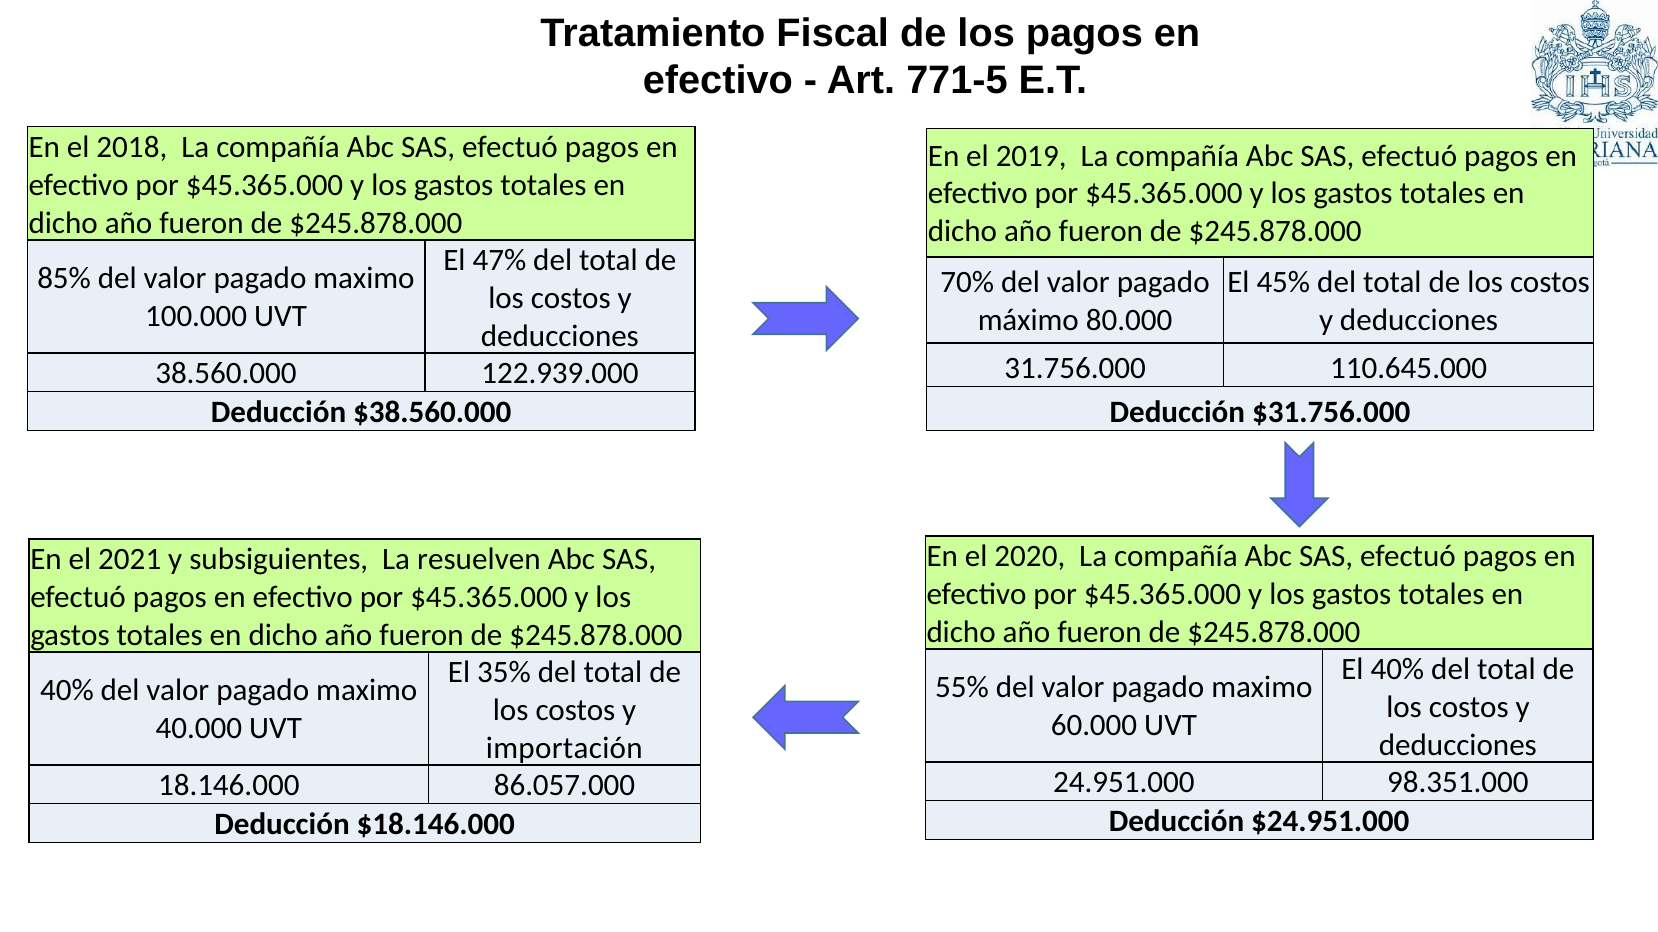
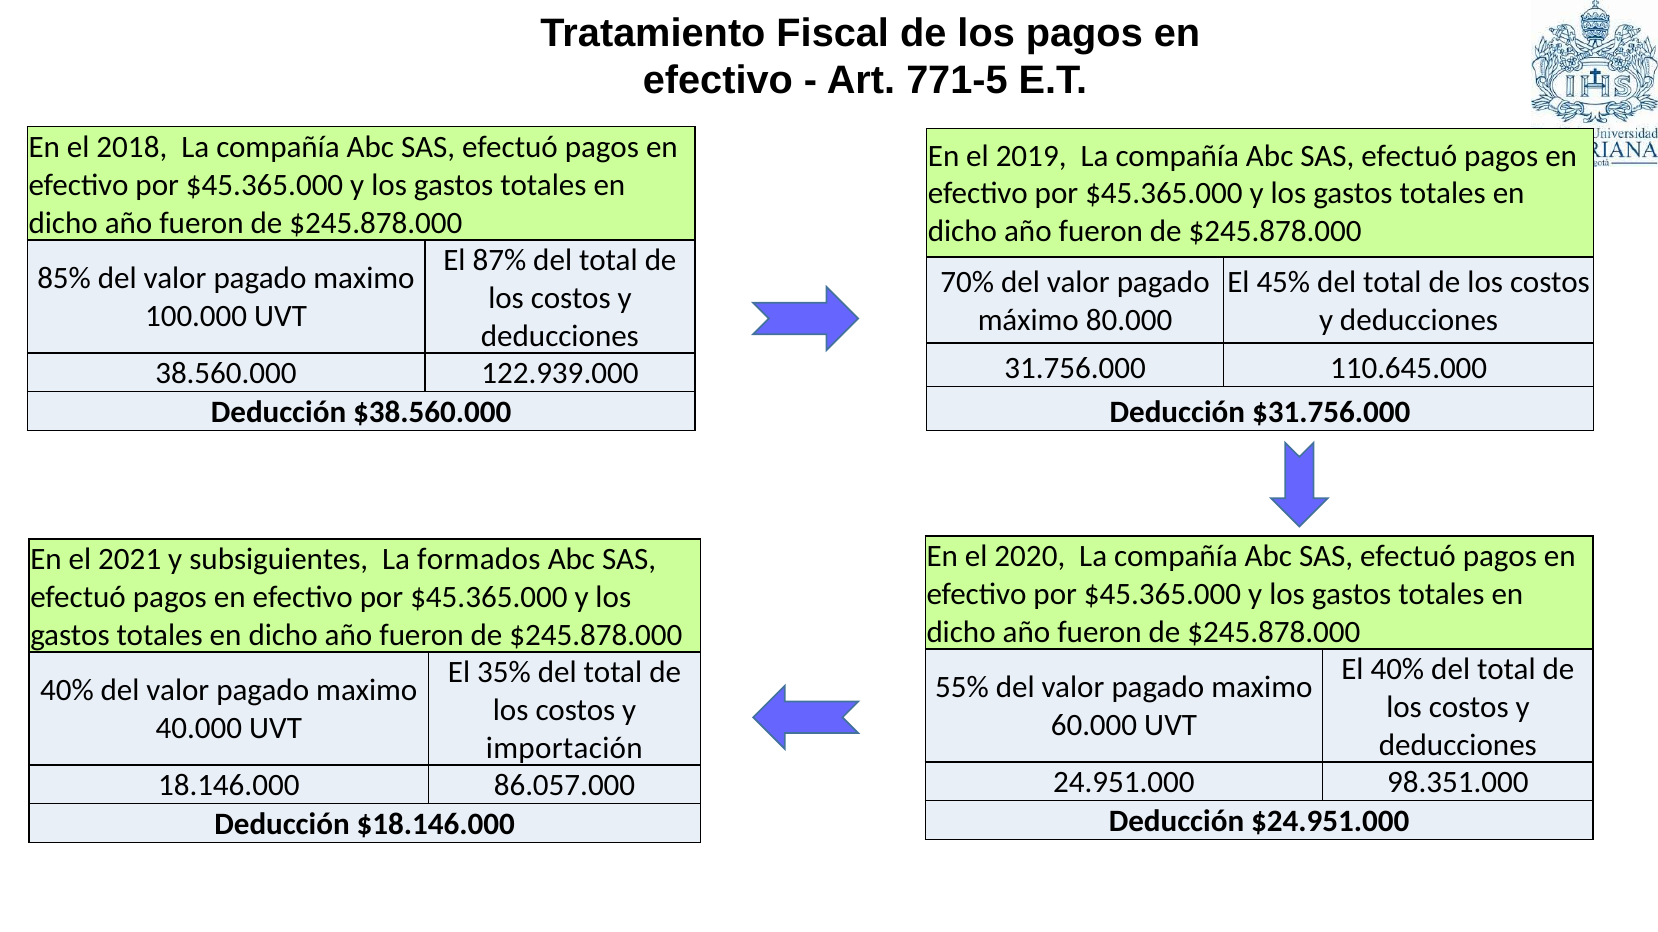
47%: 47% -> 87% (499, 261)
resuelven: resuelven -> formados (479, 560)
